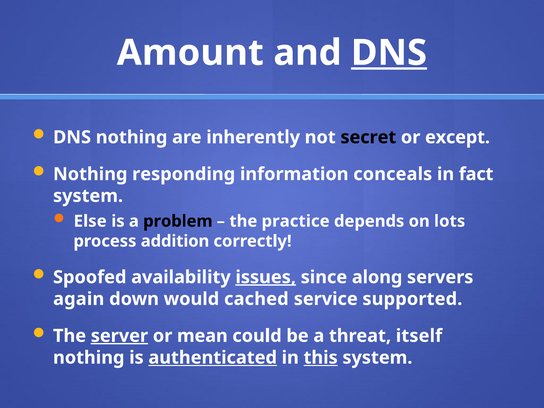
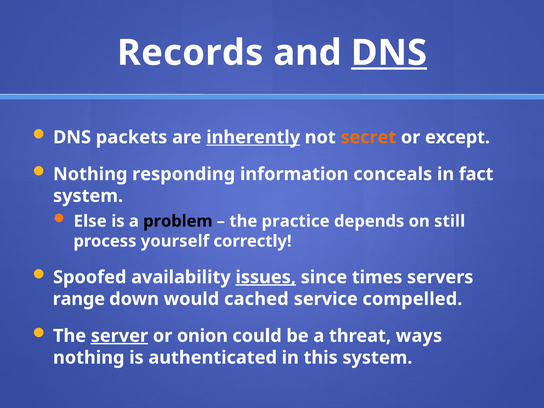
Amount: Amount -> Records (190, 53)
DNS nothing: nothing -> packets (132, 137)
inherently underline: none -> present (253, 137)
secret colour: black -> orange (368, 137)
lots: lots -> still (450, 221)
addition: addition -> yourself (175, 241)
along: along -> times (377, 277)
again: again -> range (79, 299)
supported: supported -> compelled (412, 299)
mean: mean -> onion (202, 336)
itself: itself -> ways (419, 336)
authenticated underline: present -> none (213, 358)
this underline: present -> none (321, 358)
